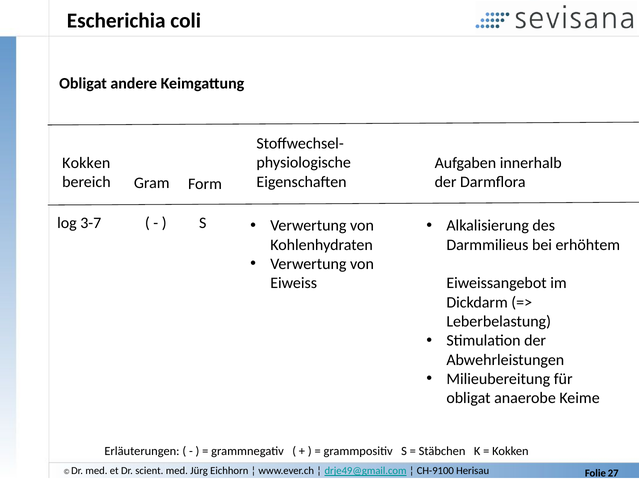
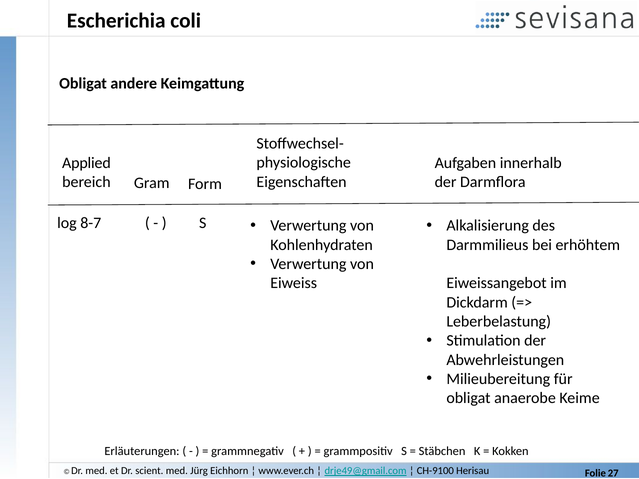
Kokken: Kokken -> Applied (86, 163)
3-7: 3-7 -> 8-7 (91, 223)
